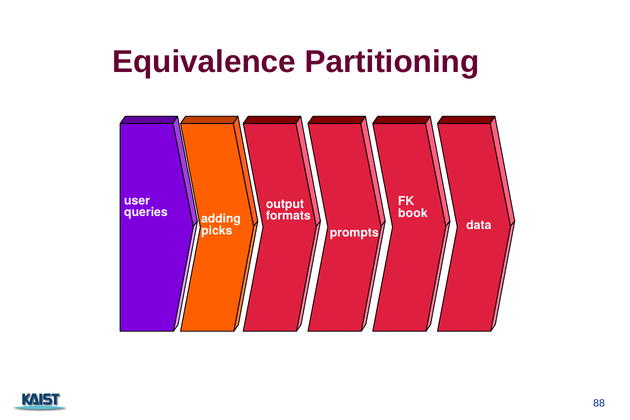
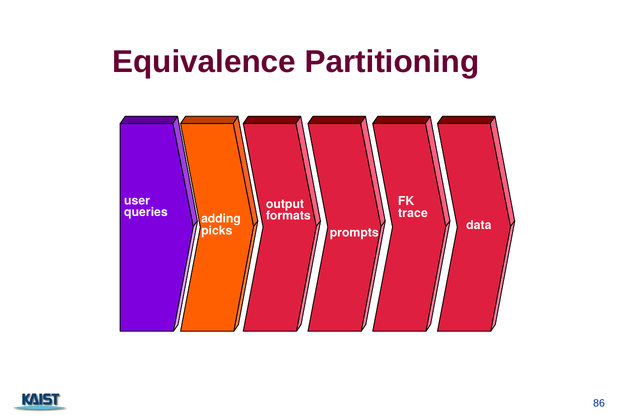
book: book -> trace (413, 213)
88: 88 -> 86 (599, 403)
